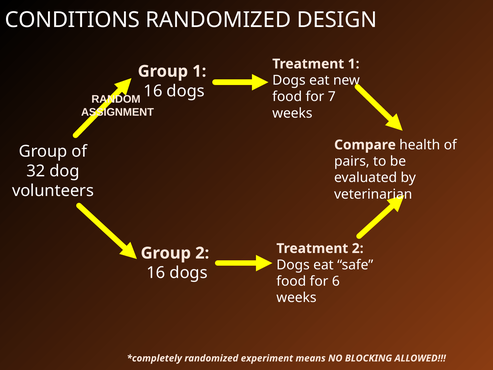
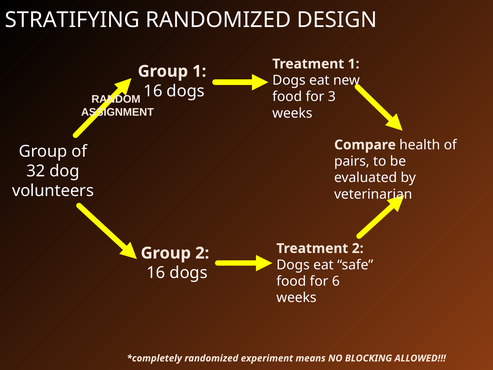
CONDITIONS: CONDITIONS -> STRATIFYING (72, 20)
7: 7 -> 3 (332, 97)
